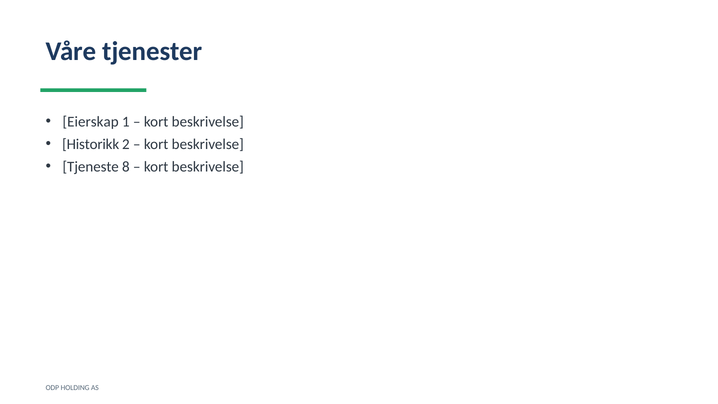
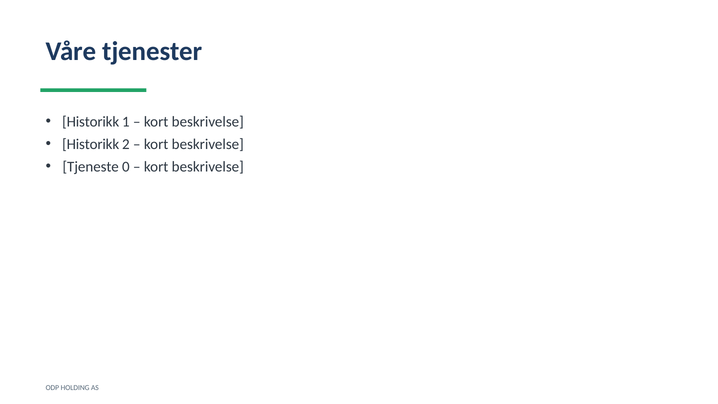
Eierskap: Eierskap -> Historikk (91, 122)
8: 8 -> 0 (126, 167)
